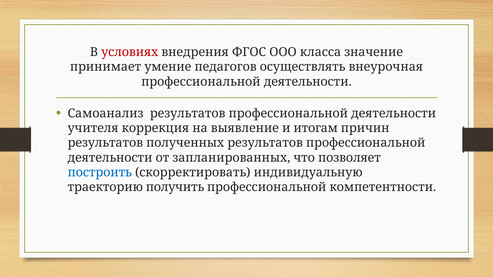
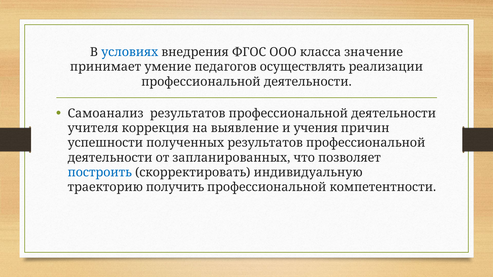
условиях colour: red -> blue (130, 52)
внеурочная: внеурочная -> реализации (386, 67)
итогам: итогам -> учения (316, 128)
результатов: результатов -> успешности (105, 143)
